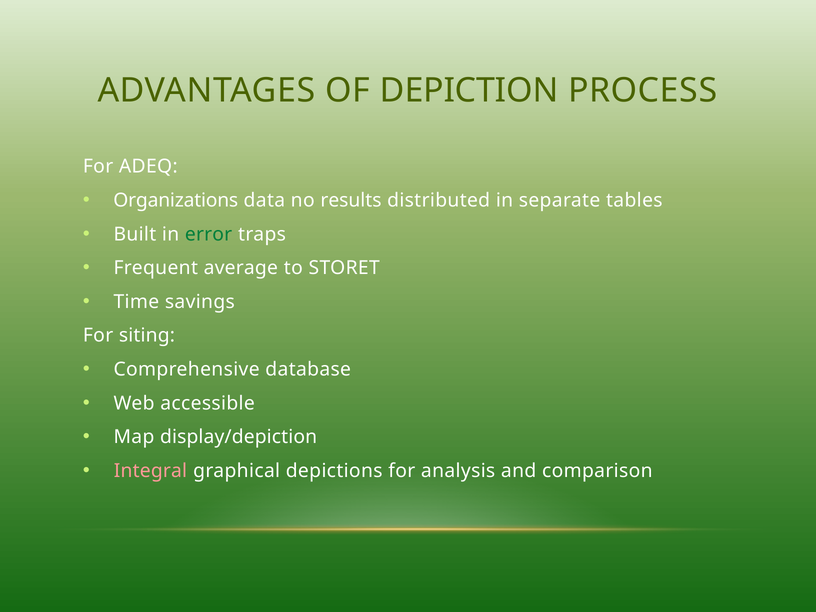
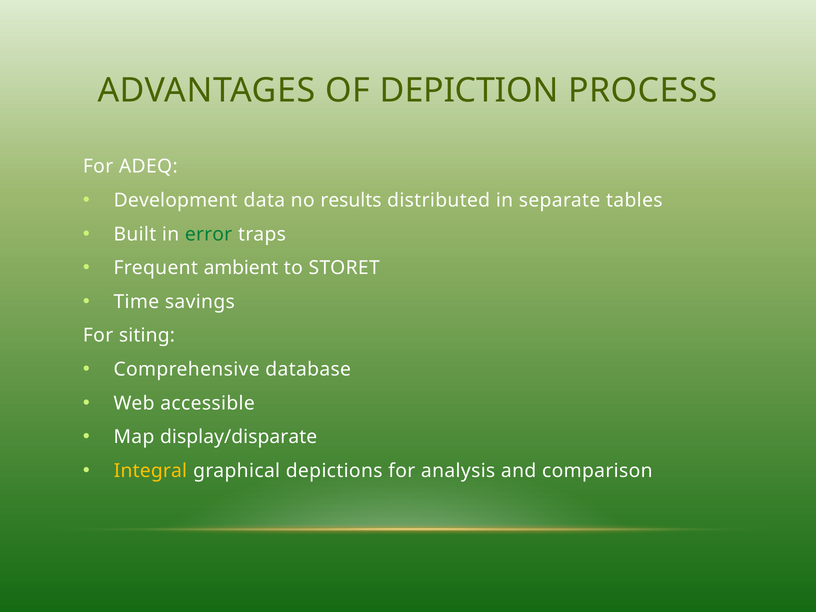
Organizations: Organizations -> Development (176, 200)
average: average -> ambient (241, 268)
display/depiction: display/depiction -> display/disparate (239, 437)
Integral colour: pink -> yellow (150, 471)
